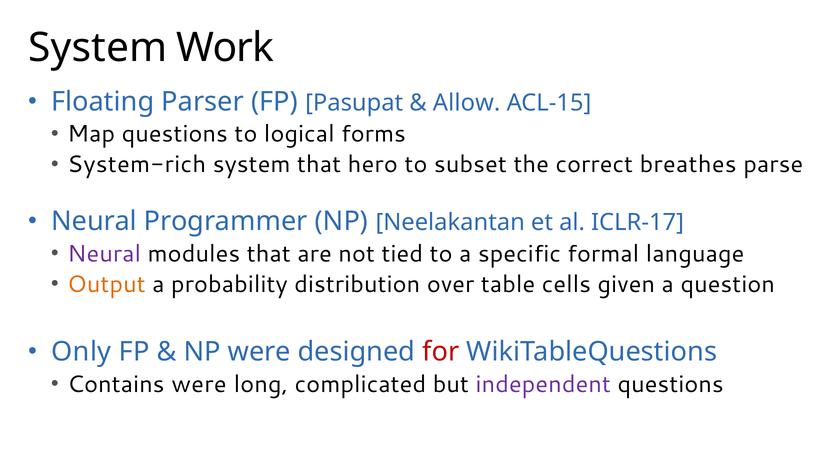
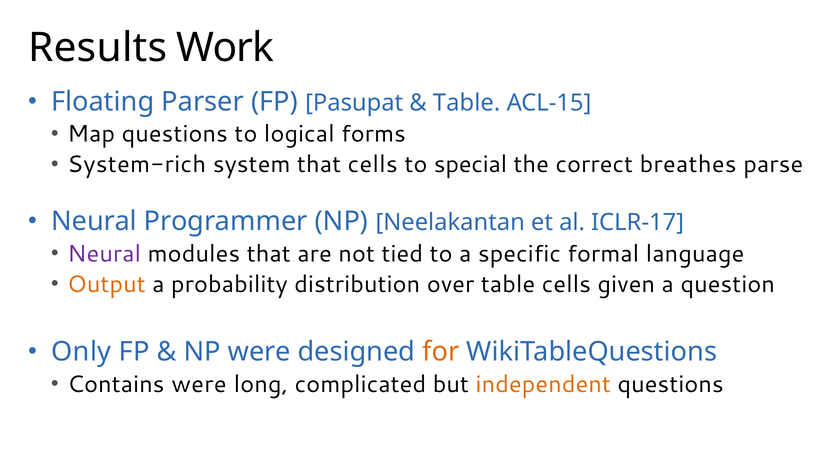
System: System -> Results (98, 48)
Allow: Allow -> Table (467, 103)
that hero: hero -> cells (373, 165)
subset: subset -> special (471, 165)
for colour: red -> orange (441, 352)
independent colour: purple -> orange (543, 384)
